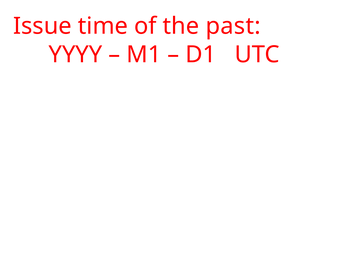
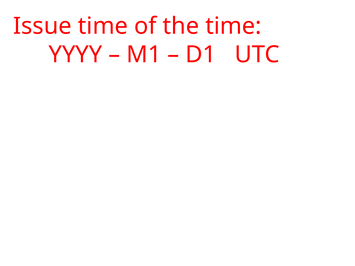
the past: past -> time (233, 26)
